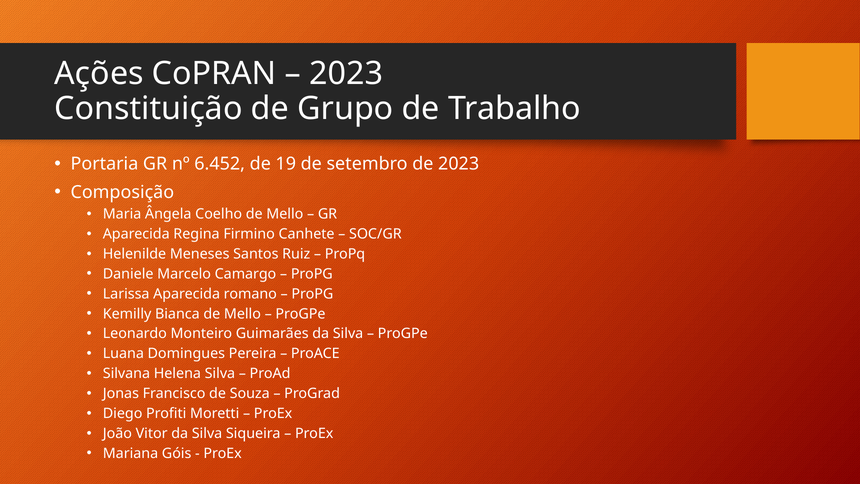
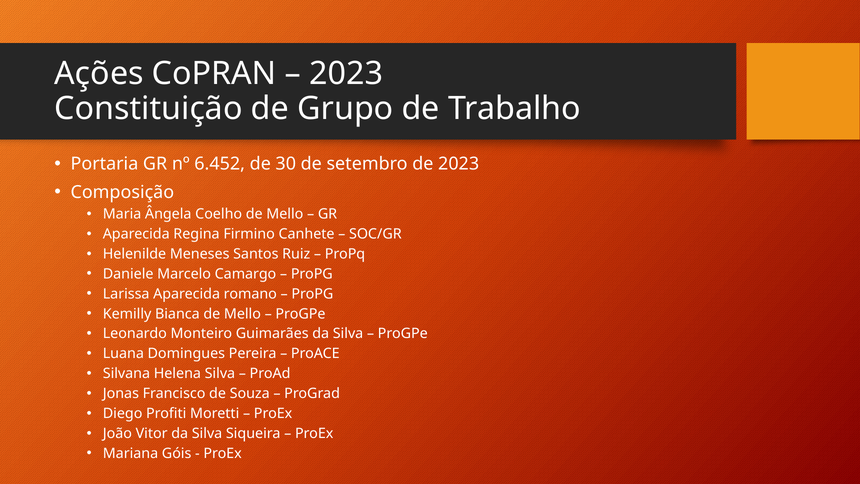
19: 19 -> 30 (286, 164)
